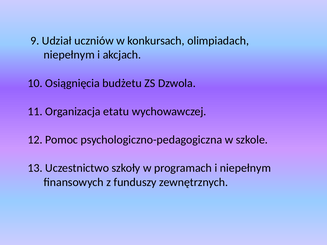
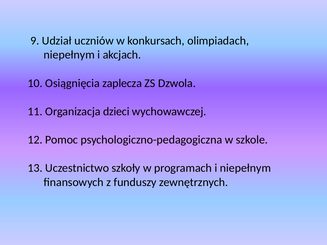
budżetu: budżetu -> zaplecza (122, 83)
etatu: etatu -> dzieci (116, 112)
